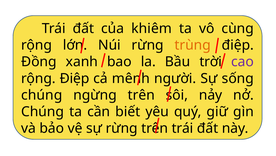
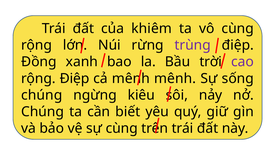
trùng colour: orange -> purple (193, 45)
người: người -> mênh (175, 78)
ngừng trên: trên -> kiêu (141, 95)
sự rừng: rừng -> cùng (122, 128)
